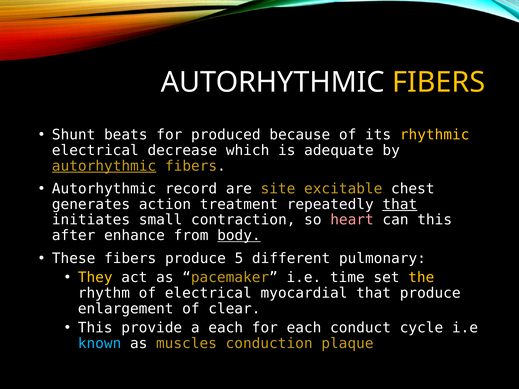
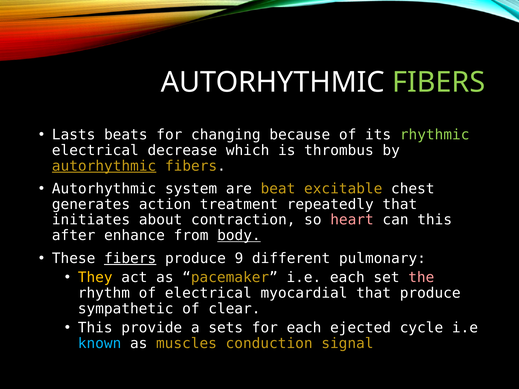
FIBERS colour: yellow -> light green (439, 82)
Shunt: Shunt -> Lasts (74, 135)
produced: produced -> changing (226, 135)
rhythmic colour: yellow -> light green (435, 135)
adequate: adequate -> thrombus (339, 150)
record: record -> system (191, 189)
site: site -> beat (278, 189)
that underline: present -> none (400, 204)
small: small -> about (161, 220)
fibers underline: none -> present (130, 258)
5: 5 -> 9 (239, 258)
i.e time: time -> each (347, 278)
the colour: yellow -> pink (421, 278)
enlargement: enlargement -> sympathetic (126, 309)
a each: each -> sets (226, 328)
conduct: conduct -> ejected (361, 328)
plaque: plaque -> signal (347, 344)
